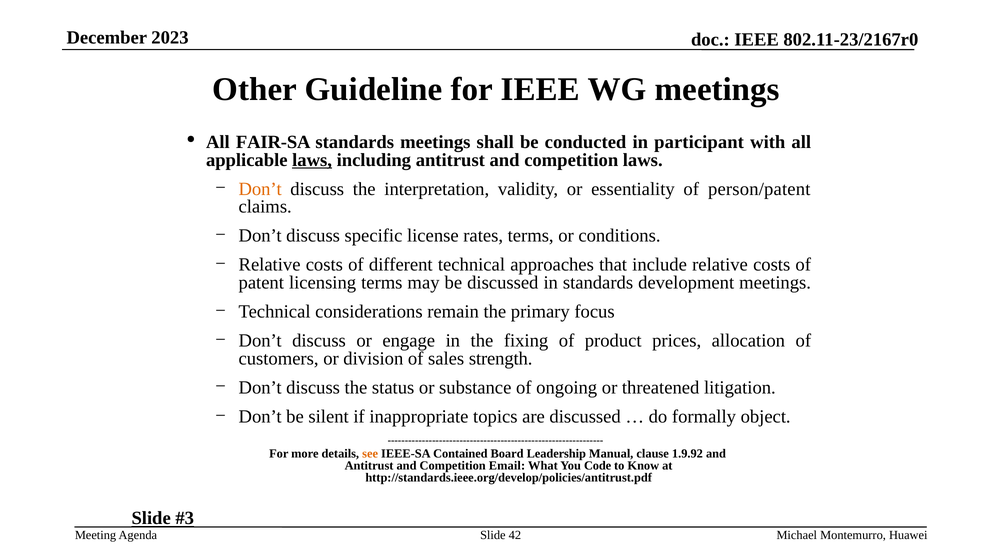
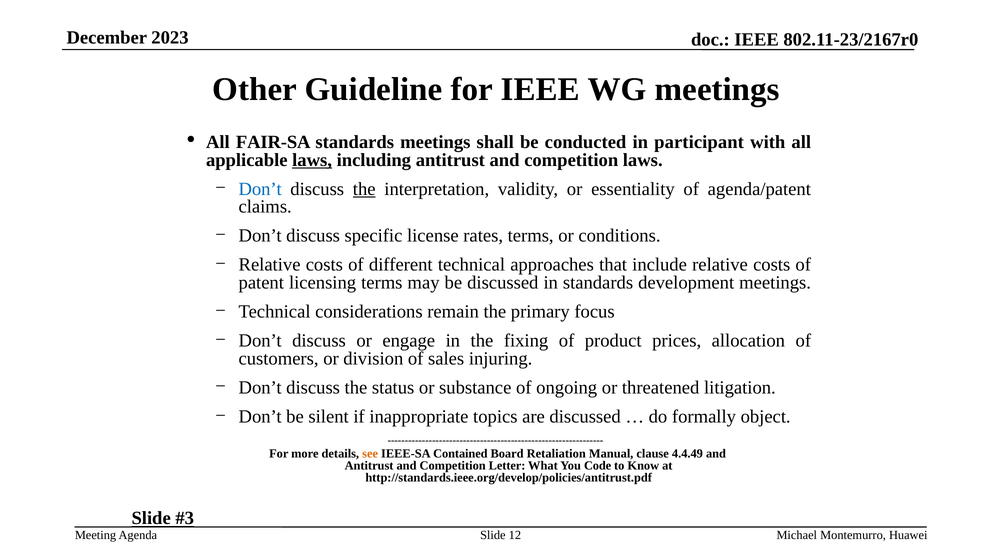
Don’t colour: orange -> blue (260, 189)
the underline: none -> present (364, 189)
person/patent: person/patent -> agenda/patent (759, 189)
strength: strength -> injuring (501, 359)
Leadership: Leadership -> Retaliation (556, 454)
1.9.92: 1.9.92 -> 4.4.49 (687, 454)
Email: Email -> Letter (507, 466)
42: 42 -> 12 (515, 536)
